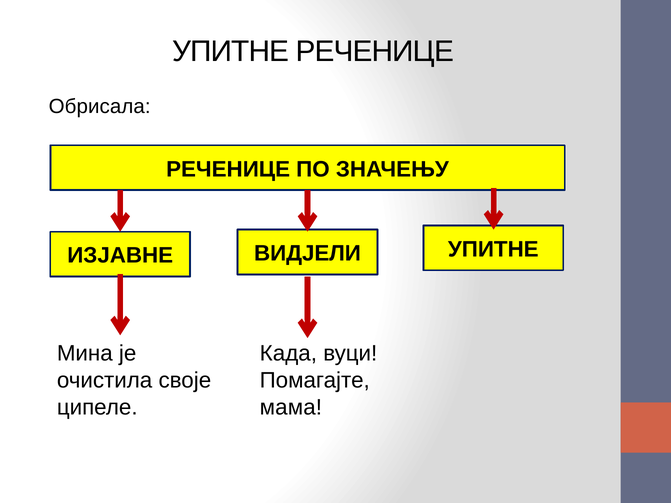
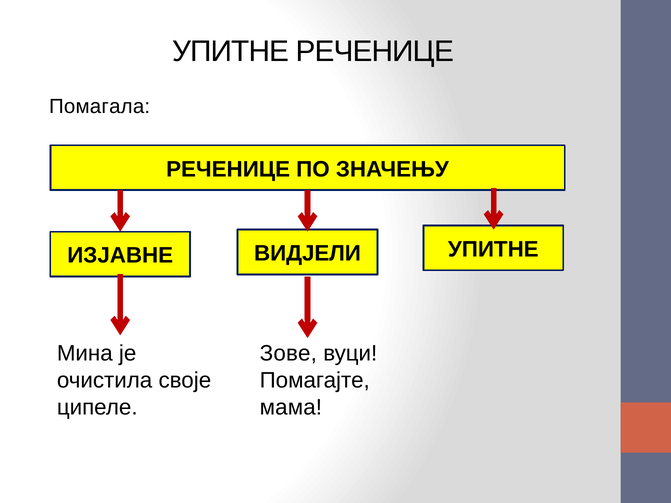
Обрисала: Обрисала -> Помагала (100, 107)
Када: Када -> Зове (288, 354)
